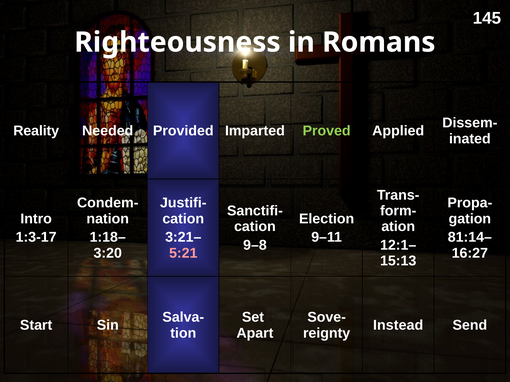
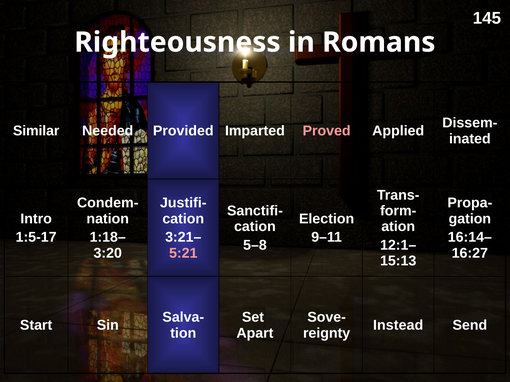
Reality: Reality -> Similar (36, 131)
Proved colour: light green -> pink (327, 131)
1:3-17: 1:3-17 -> 1:5-17 (36, 238)
81:14–: 81:14– -> 16:14– (470, 238)
9–8: 9–8 -> 5–8 (255, 246)
